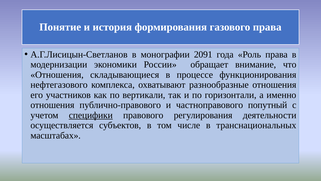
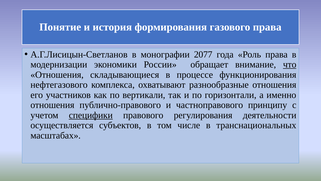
2091: 2091 -> 2077 (203, 54)
что underline: none -> present (290, 64)
попутный: попутный -> принципу (268, 105)
